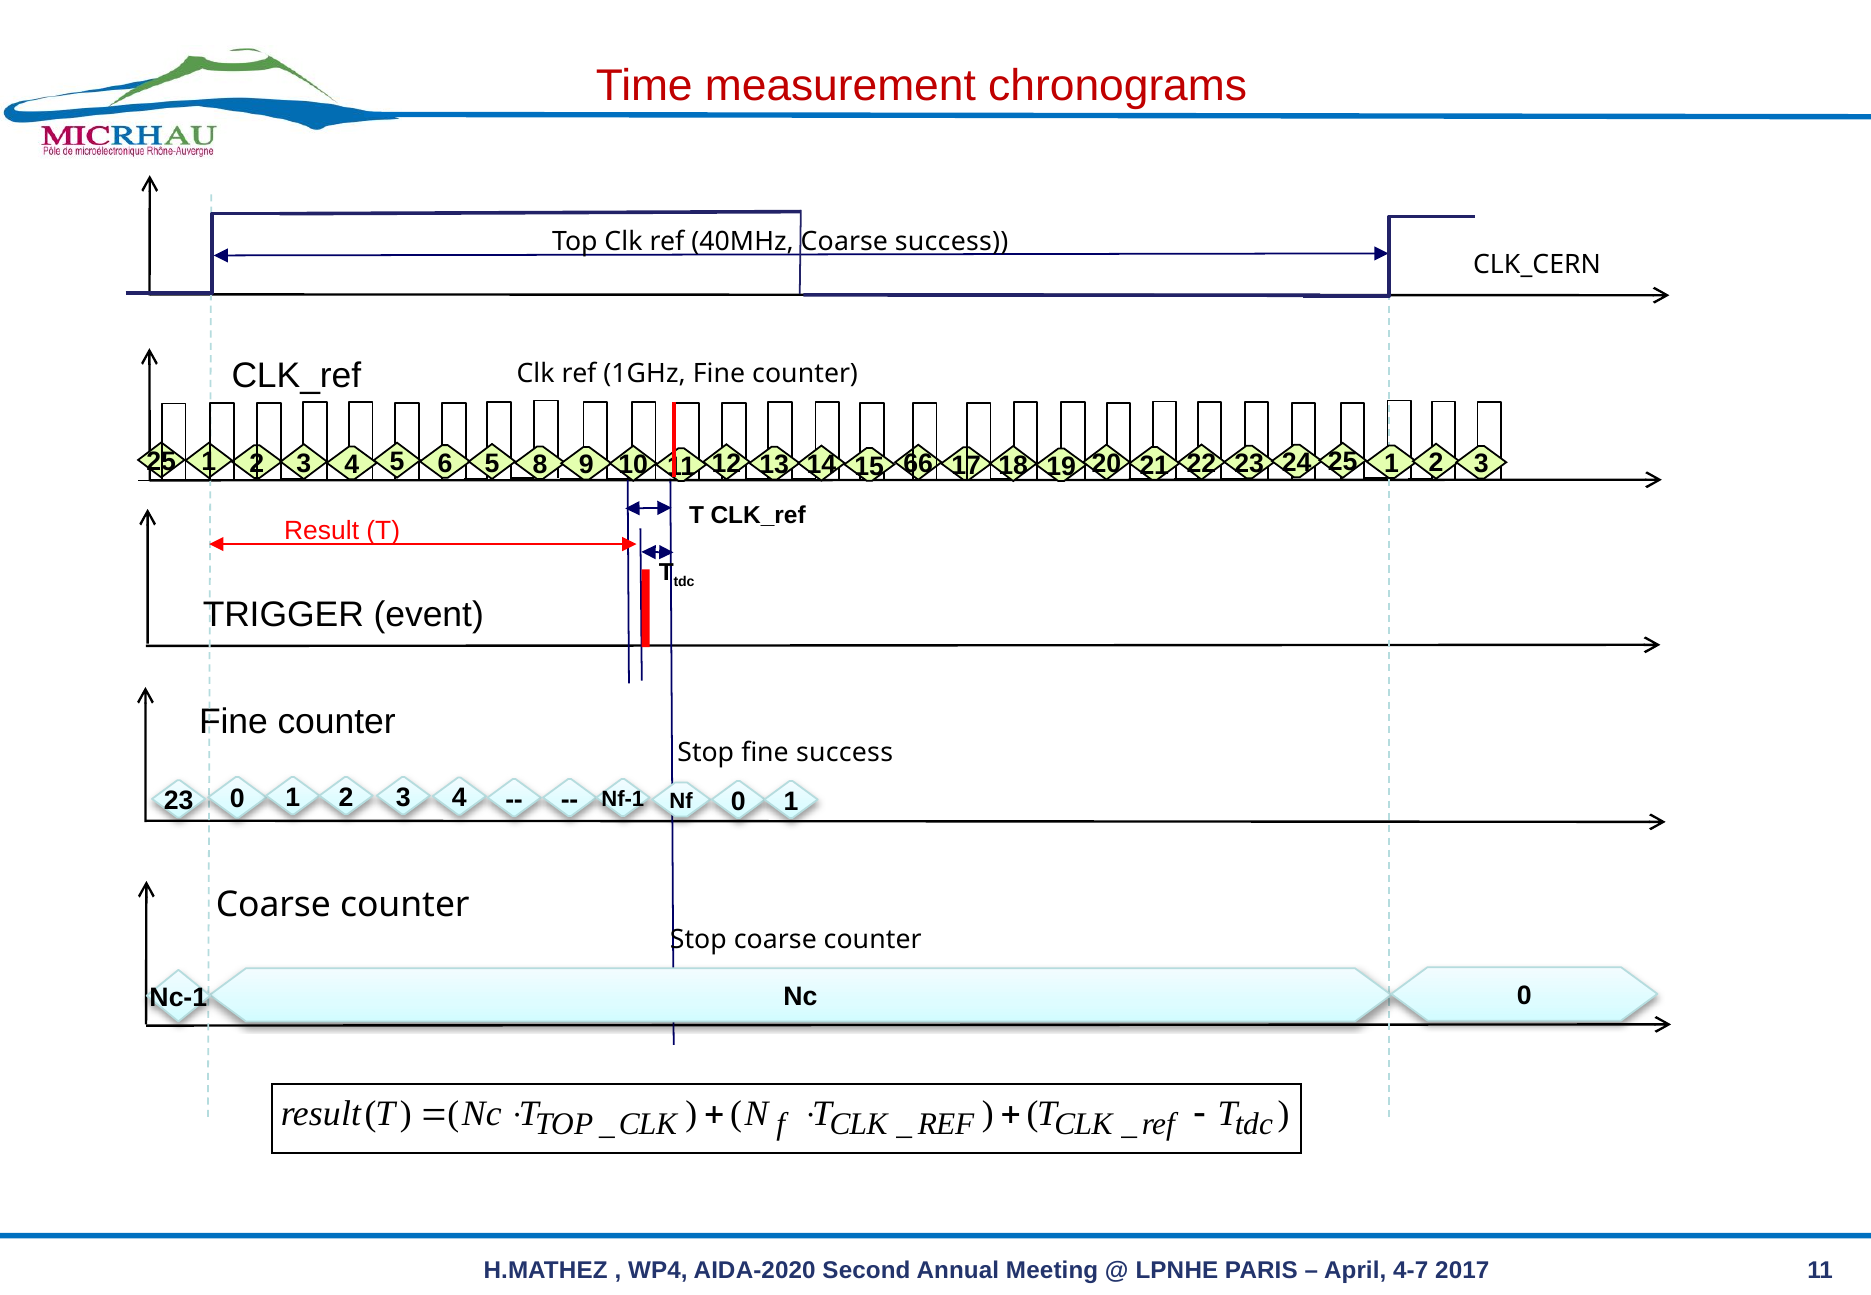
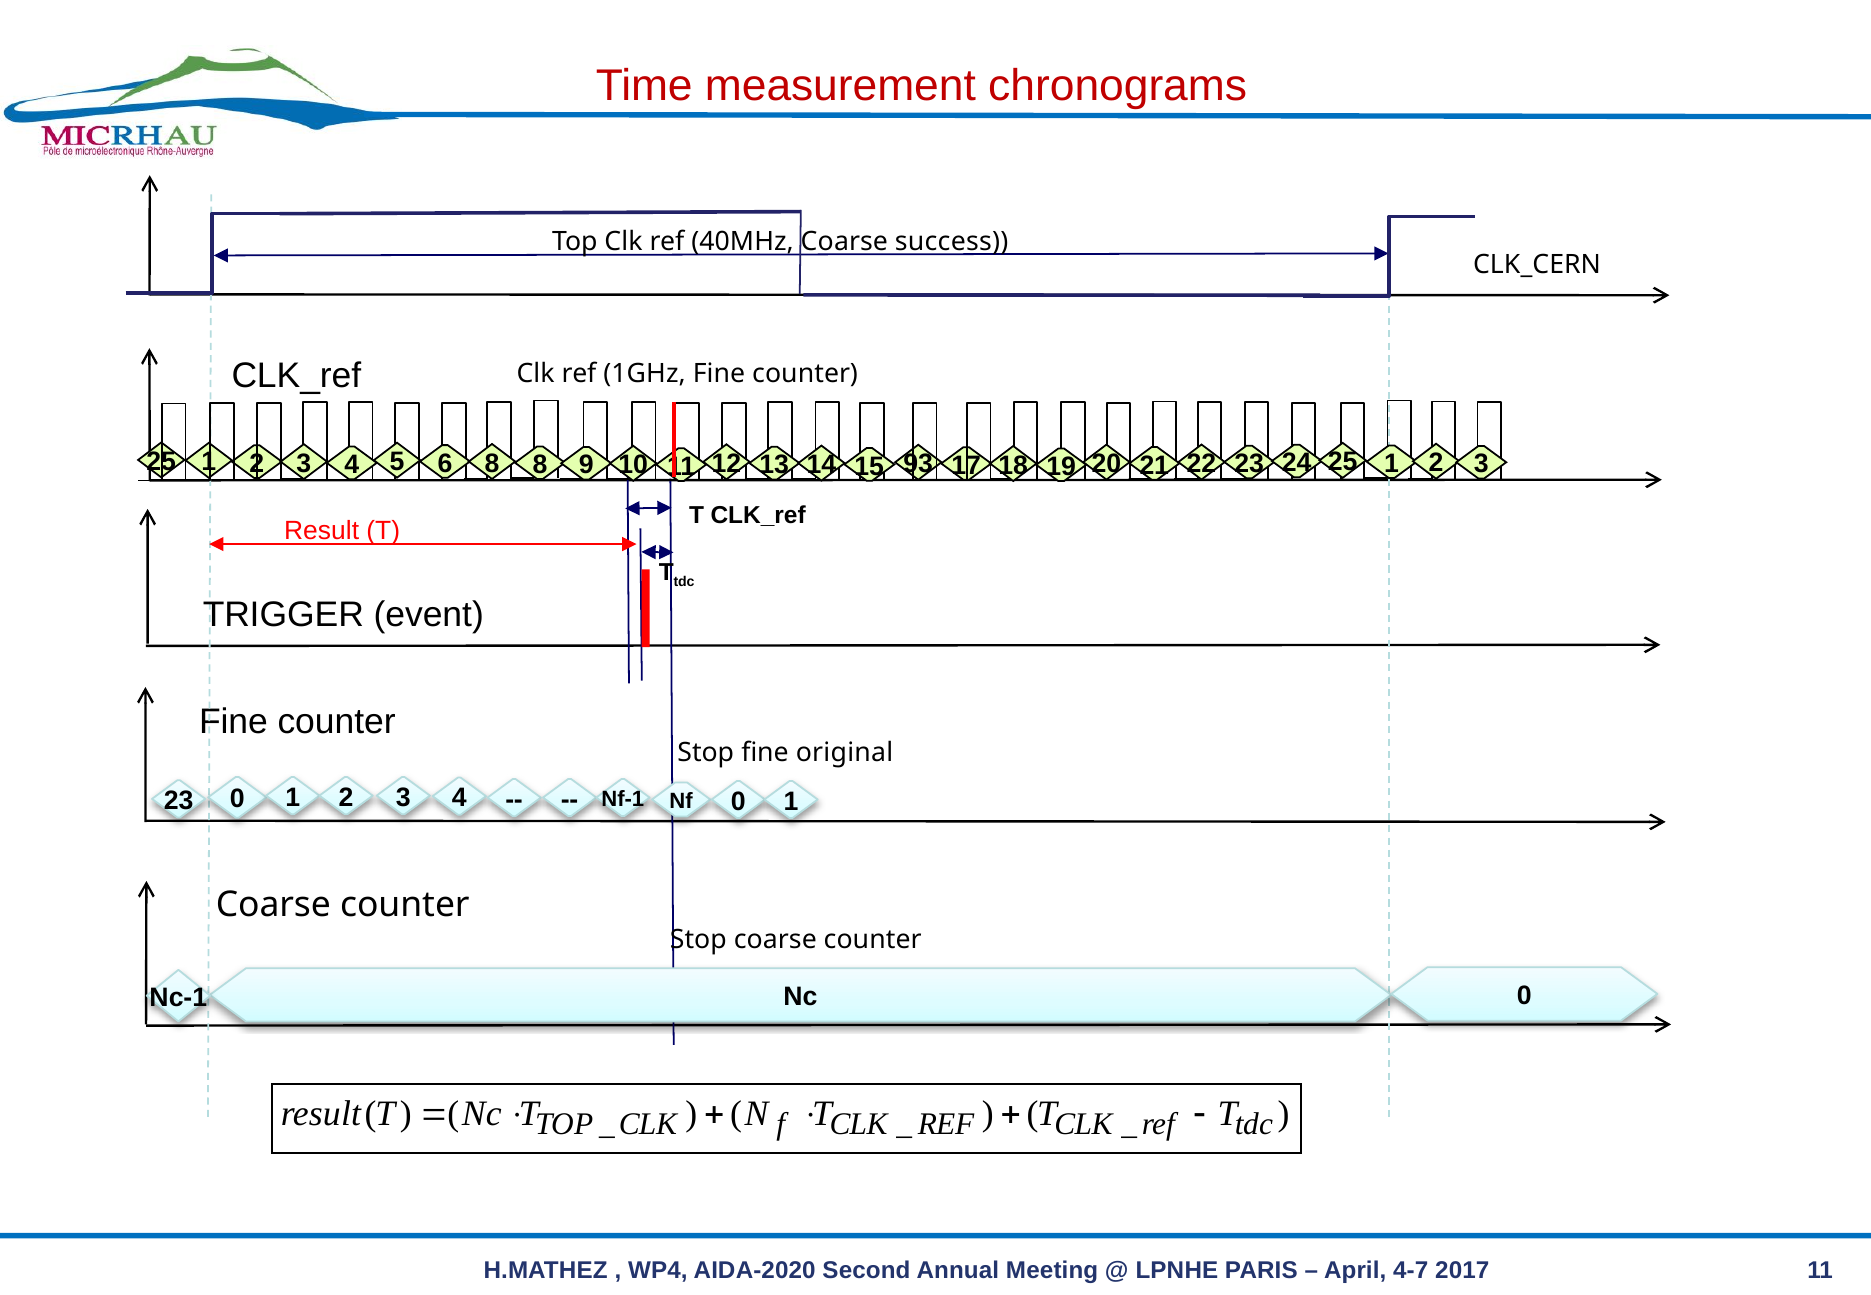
6 5: 5 -> 8 (492, 463)
66: 66 -> 93 (918, 464)
fine success: success -> original (845, 753)
